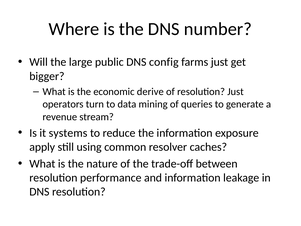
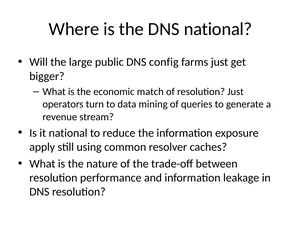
DNS number: number -> national (218, 29)
derive: derive -> match (150, 92)
it systems: systems -> national (68, 133)
